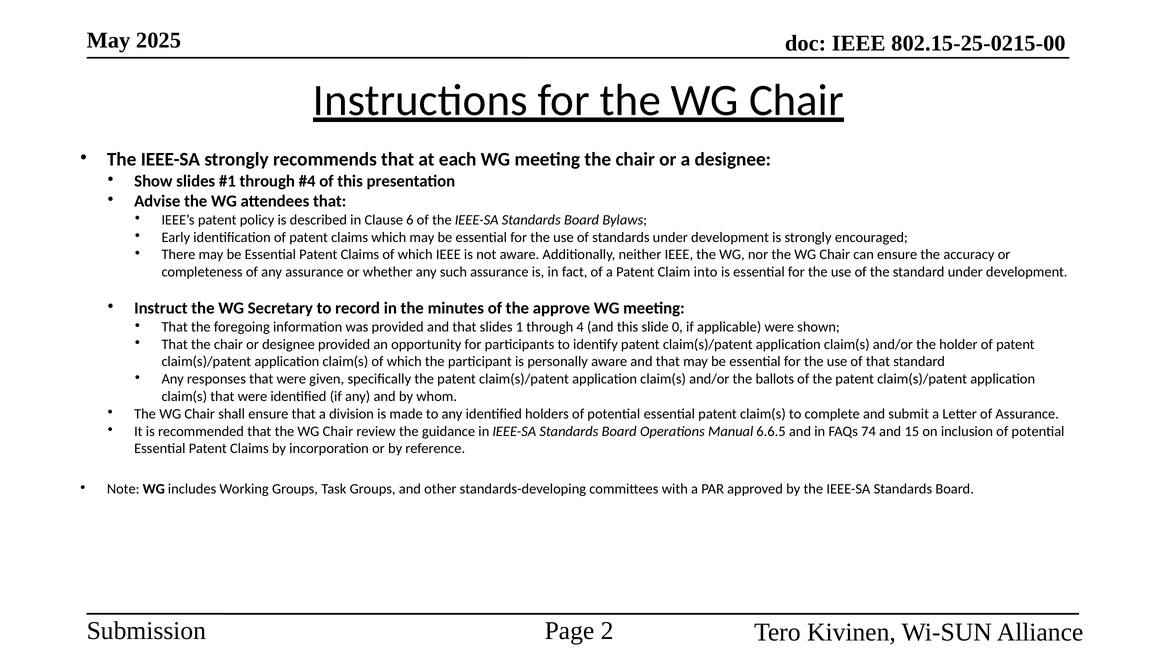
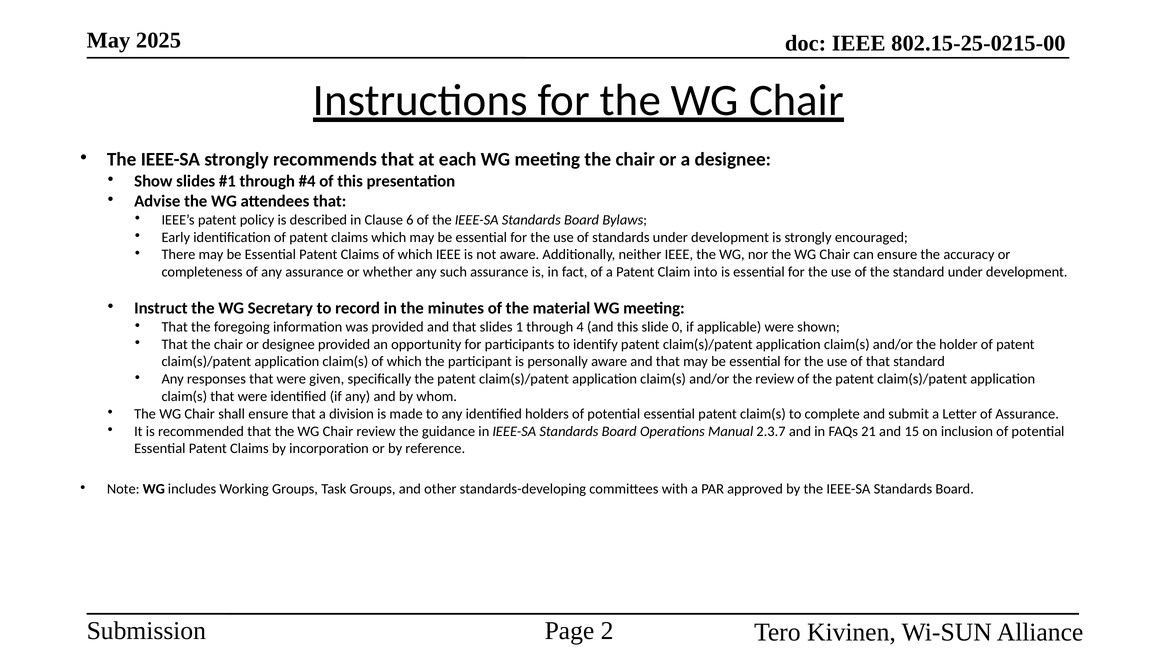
approve: approve -> material (561, 308)
the ballots: ballots -> review (775, 379)
6.6.5: 6.6.5 -> 2.3.7 (771, 431)
74: 74 -> 21 (869, 431)
